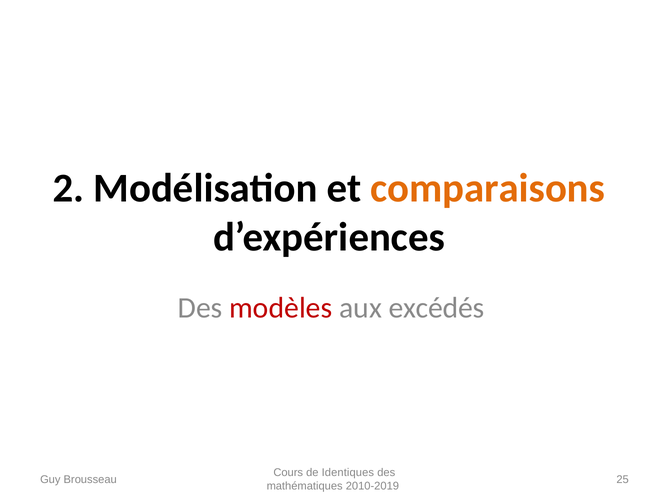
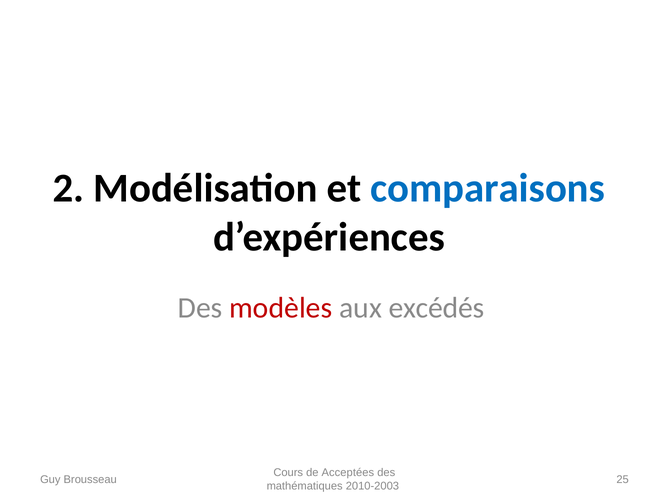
comparaisons colour: orange -> blue (488, 188)
Identiques: Identiques -> Acceptées (348, 472)
2010-2019: 2010-2019 -> 2010-2003 (372, 486)
